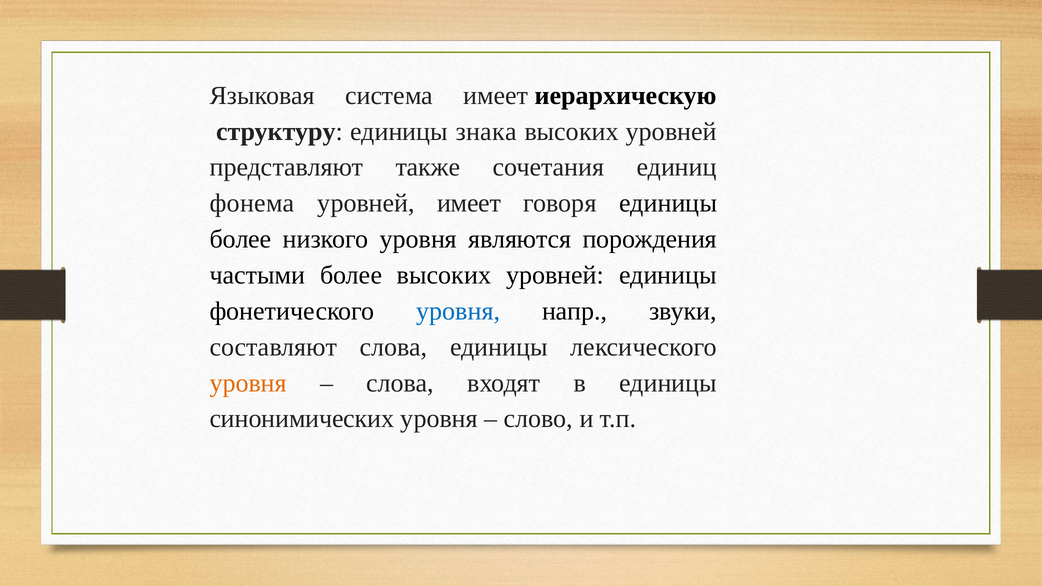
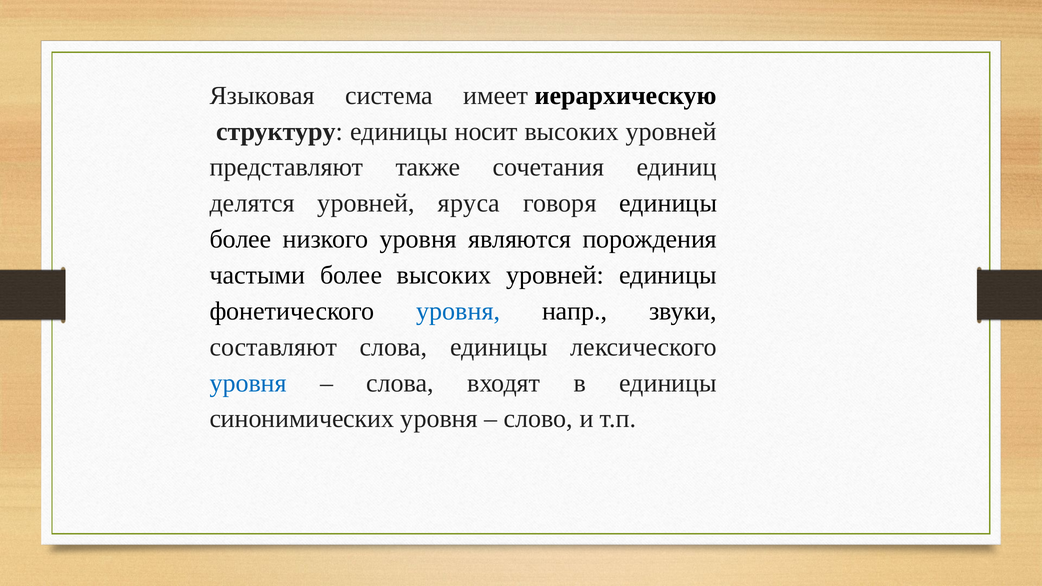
знака: знака -> носит (486, 131)
фонема: фонема -> делятся (252, 203)
уровней имеет: имеет -> яруса (469, 203)
уровня colour: orange -> blue (248, 383)
